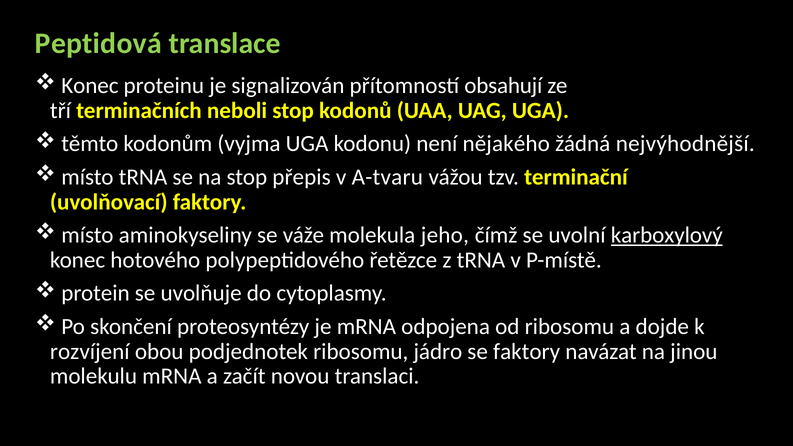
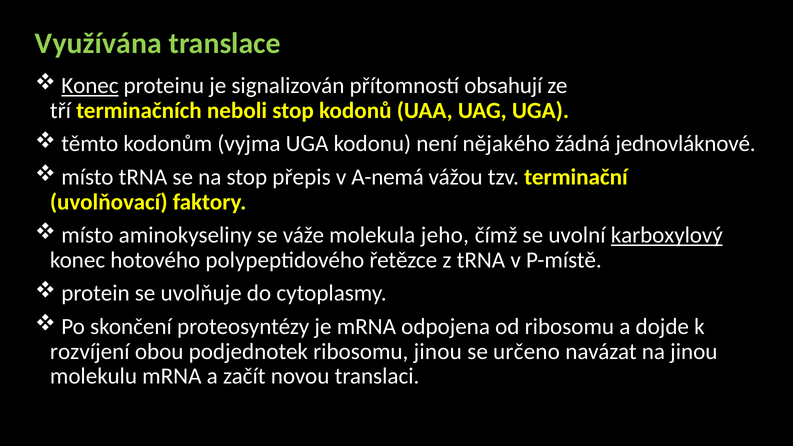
Peptidová: Peptidová -> Využívána (98, 43)
Konec underline: none -> present (90, 86)
nejvýhodnější: nejvýhodnější -> jednovláknové (686, 144)
A-tvaru: A-tvaru -> A-nemá (388, 177)
ribosomu jádro: jádro -> jinou (438, 351)
se faktory: faktory -> určeno (527, 351)
